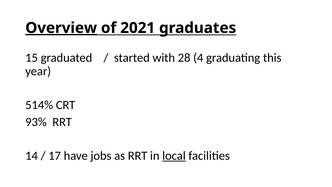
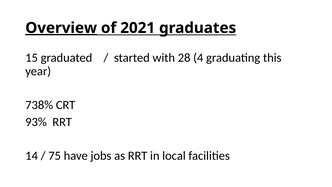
514%: 514% -> 738% (39, 105)
17: 17 -> 75 (55, 156)
local underline: present -> none (174, 156)
